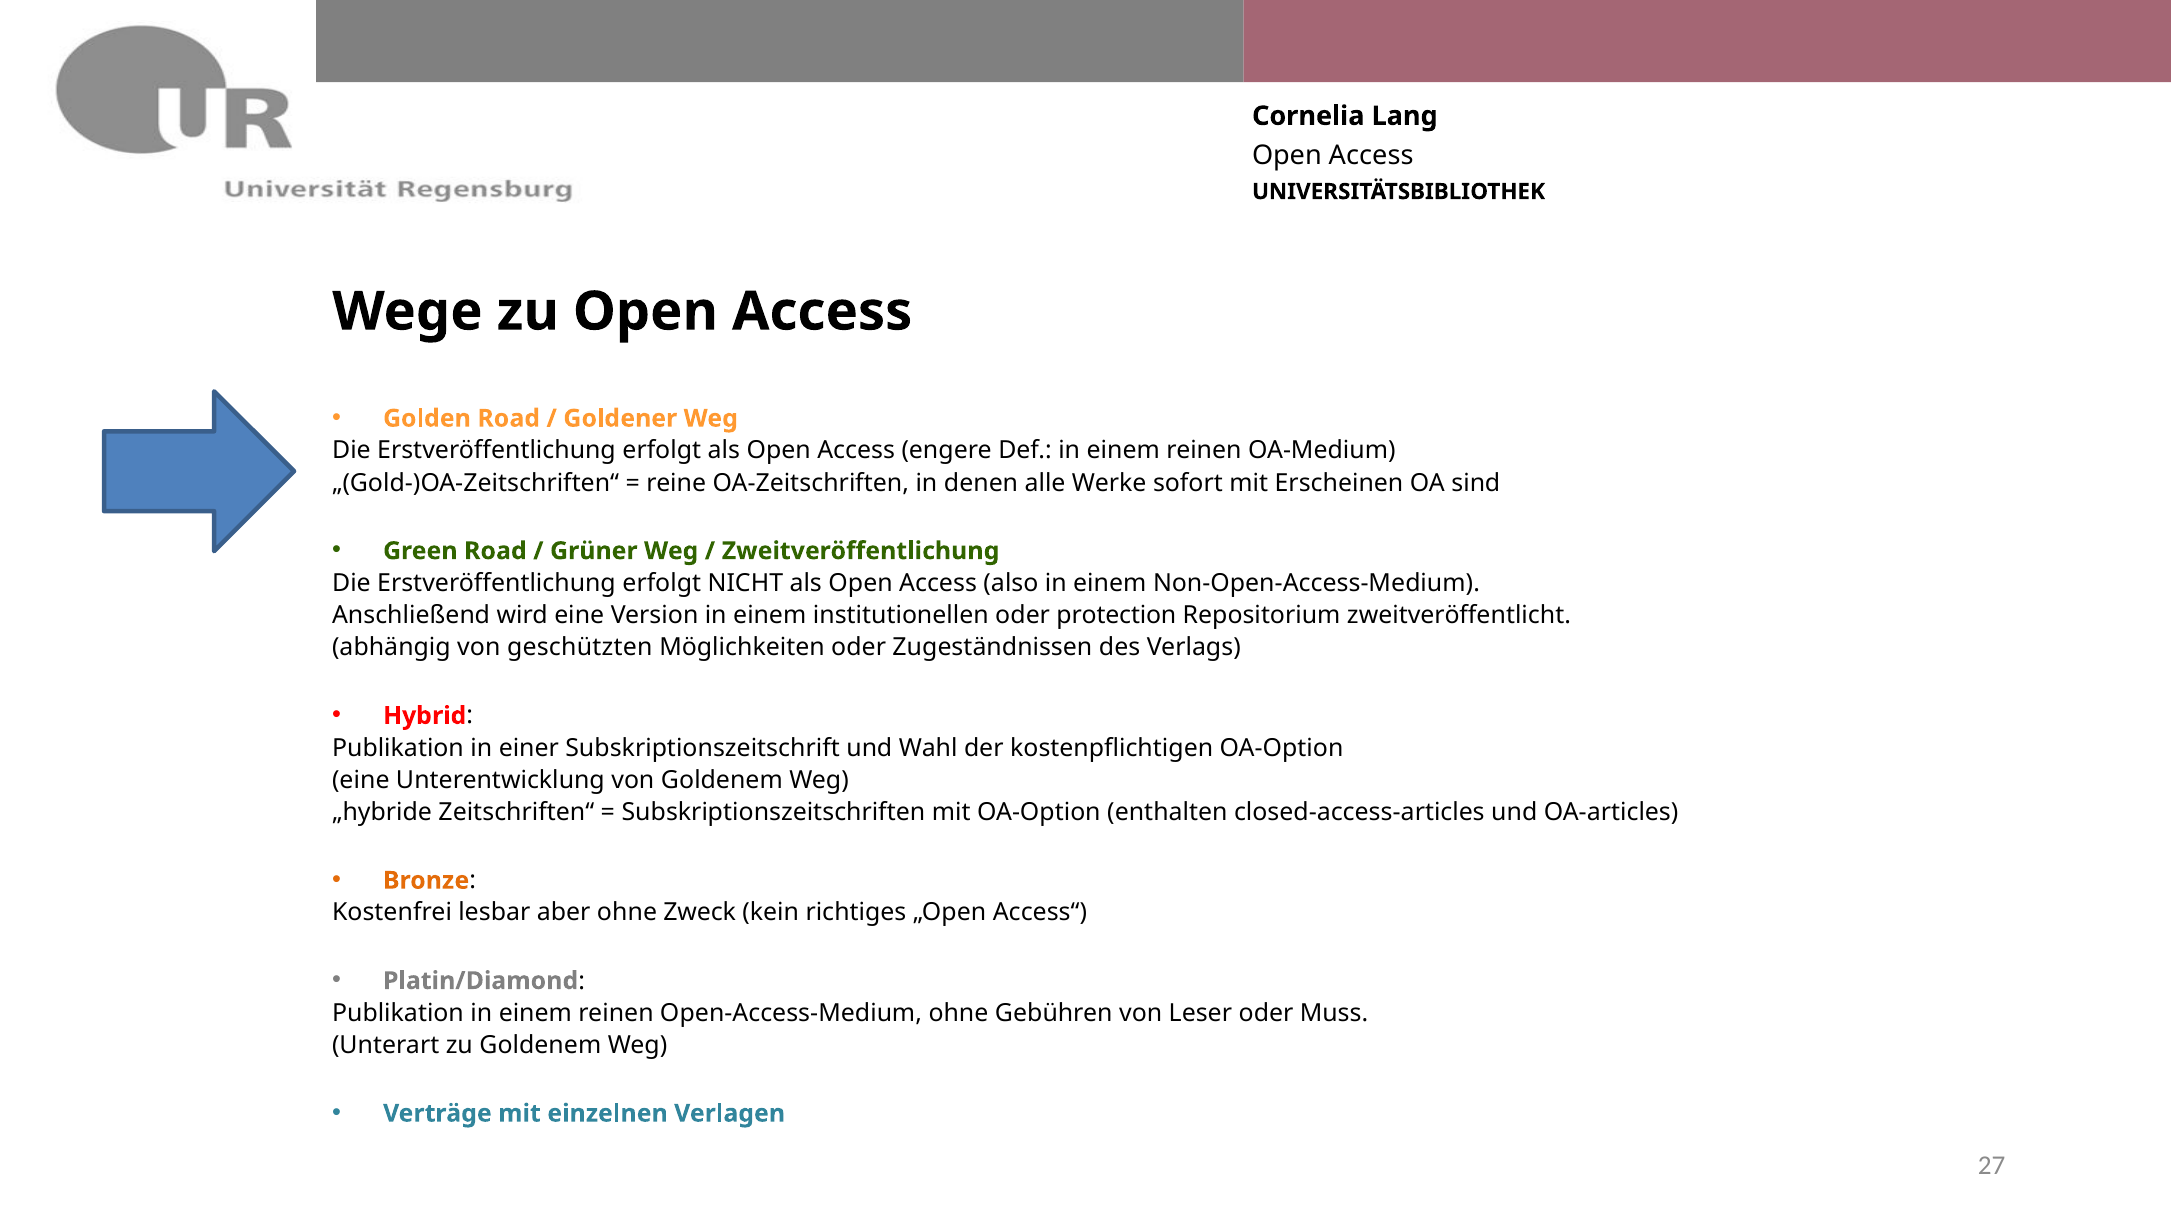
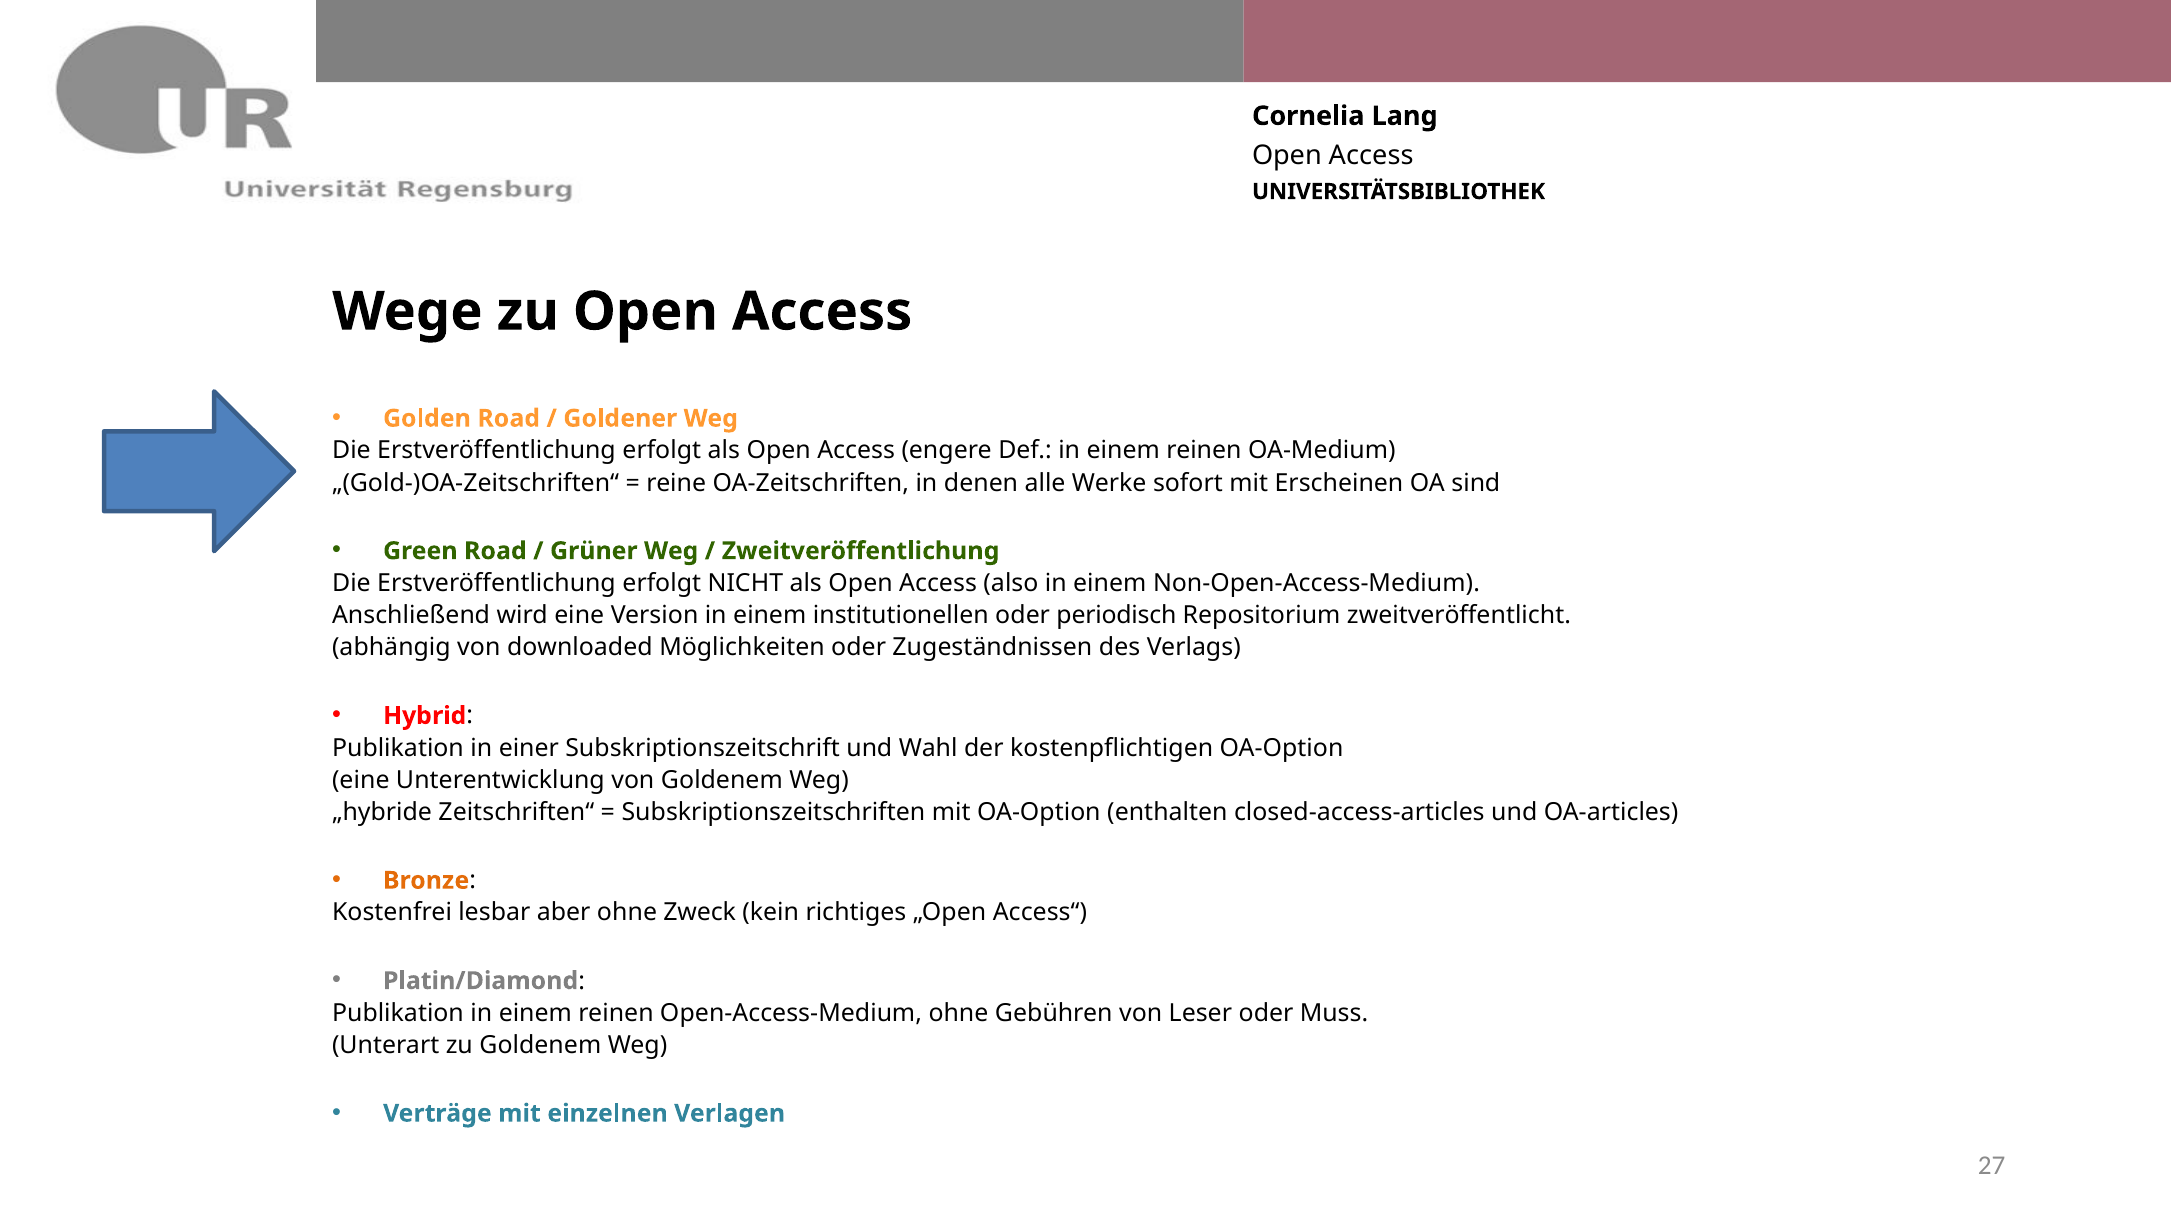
protection: protection -> periodisch (1116, 616)
geschützten: geschützten -> downloaded (580, 648)
